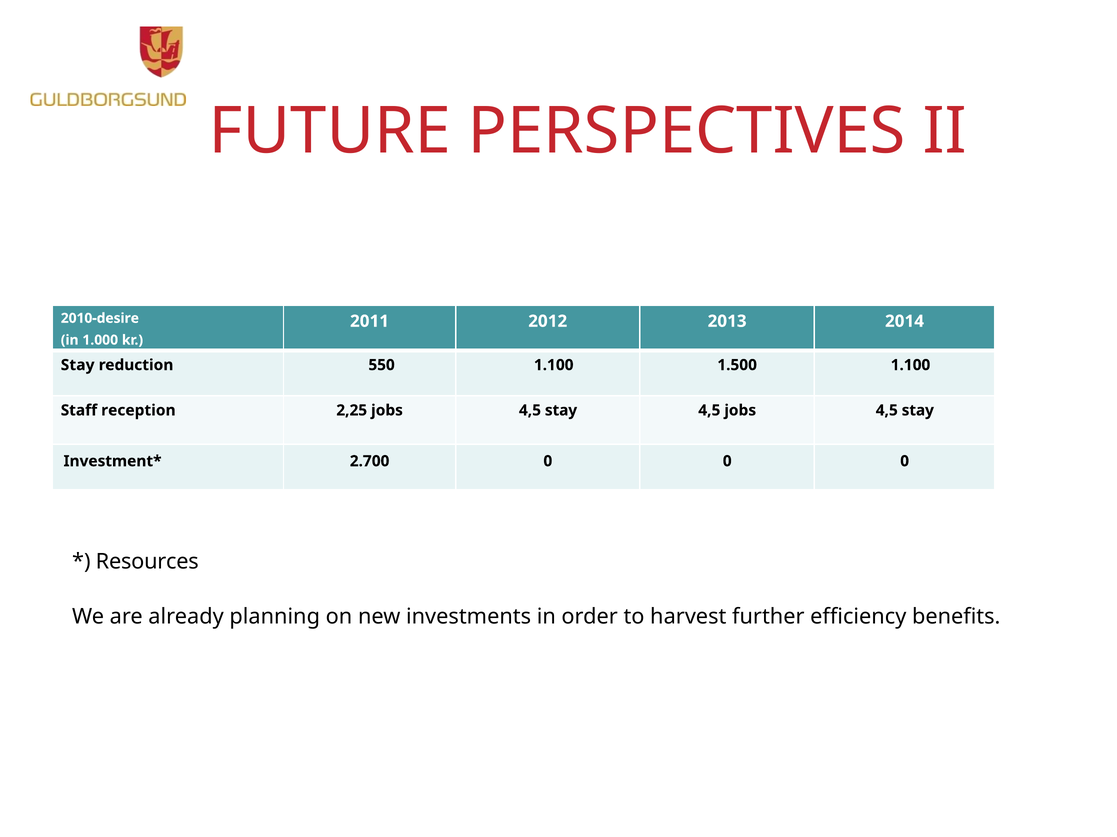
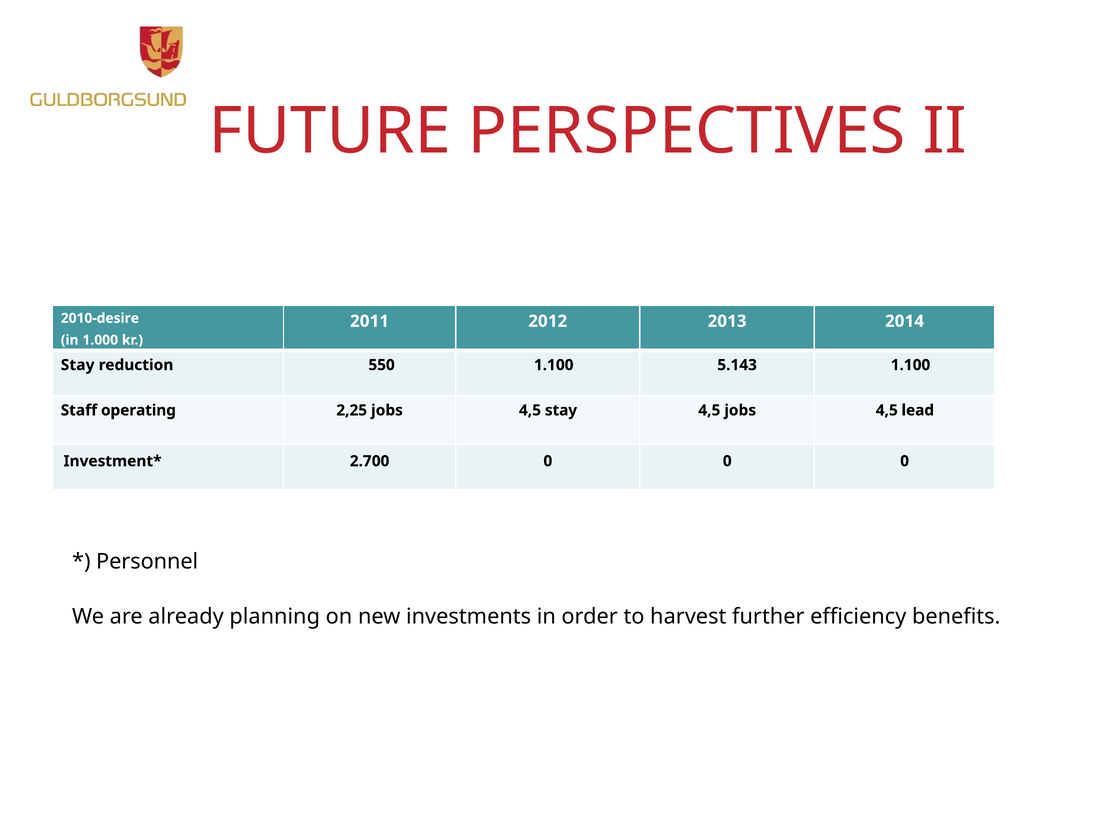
1.500: 1.500 -> 5.143 (737, 365)
reception: reception -> operating (138, 411)
4,5 jobs 4,5 stay: stay -> lead (918, 411)
Resources: Resources -> Personnel (147, 562)
